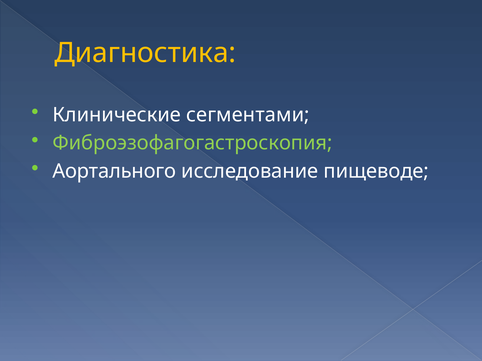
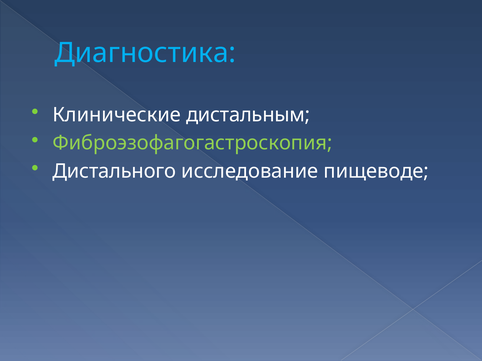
Диагностика colour: yellow -> light blue (145, 53)
сегментами: сегментами -> дистальным (248, 115)
Аортального: Аортального -> Дистального (114, 171)
